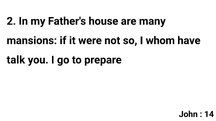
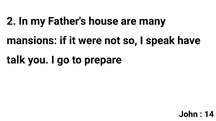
whom: whom -> speak (160, 41)
